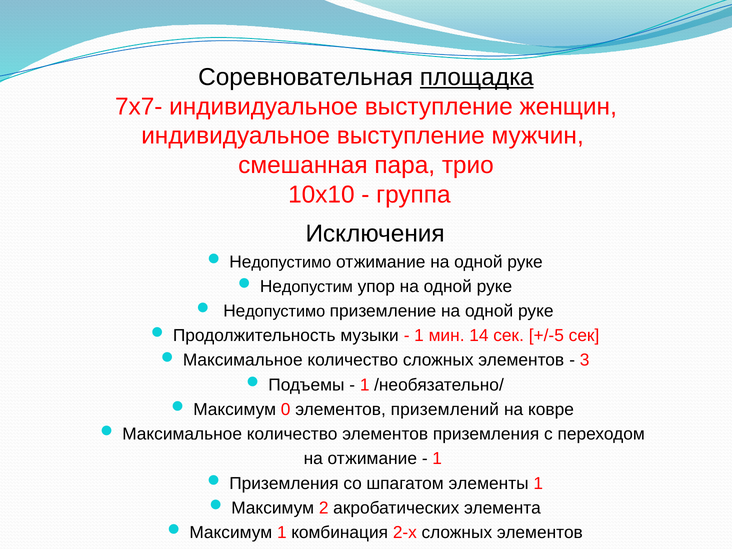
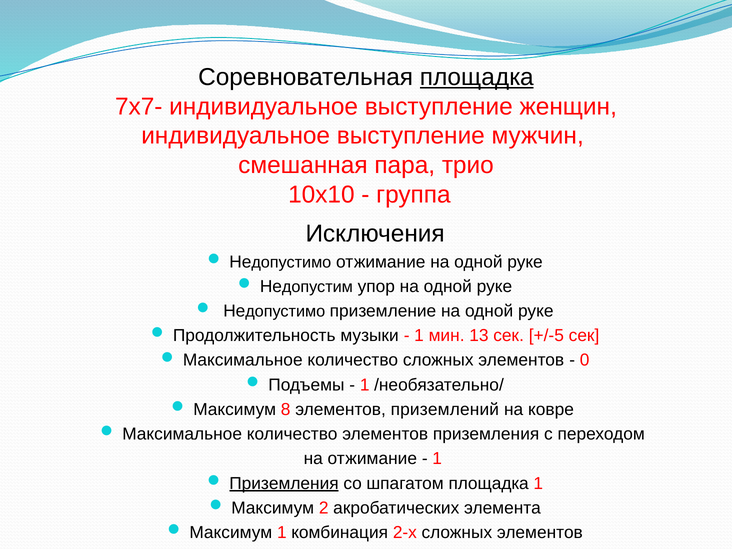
14: 14 -> 13 (479, 336)
3: 3 -> 0 (585, 360)
0: 0 -> 8 (286, 409)
Приземления underline: none -> present (284, 483)
шпагатом элементы: элементы -> площадка (489, 483)
